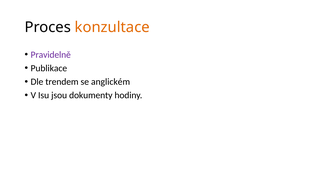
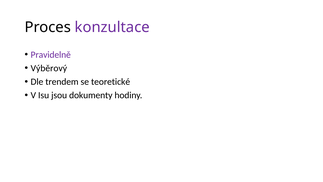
konzultace colour: orange -> purple (112, 27)
Publikace: Publikace -> Výběrový (49, 68)
anglickém: anglickém -> teoretické (111, 82)
